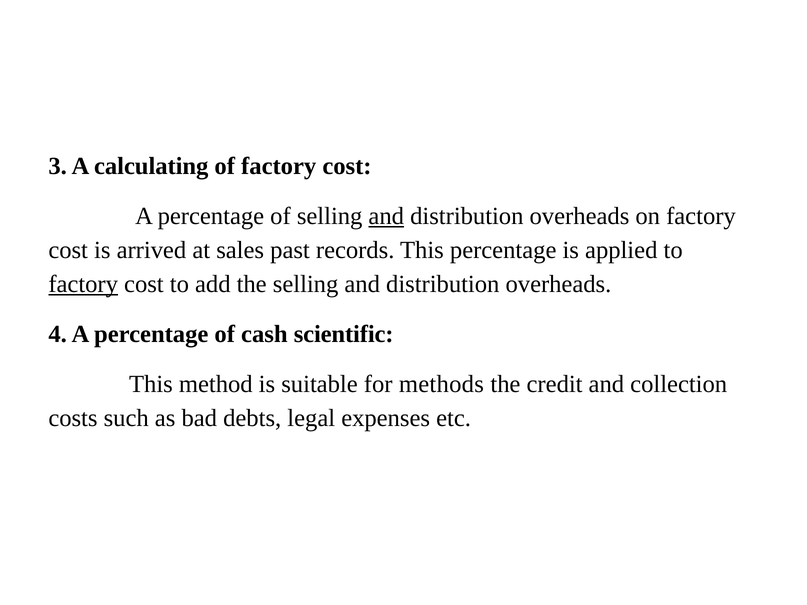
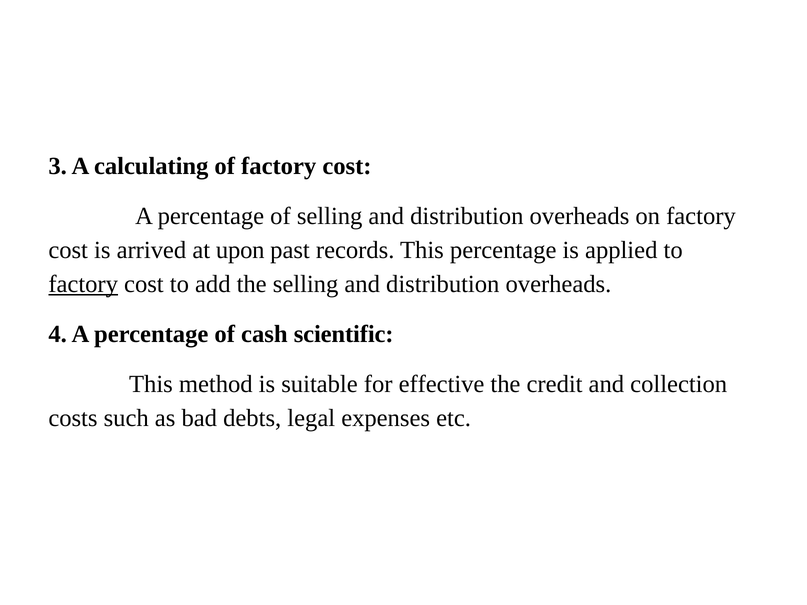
and underline: present -> none (386, 216)
sales: sales -> upon (240, 250)
methods: methods -> effective (442, 384)
